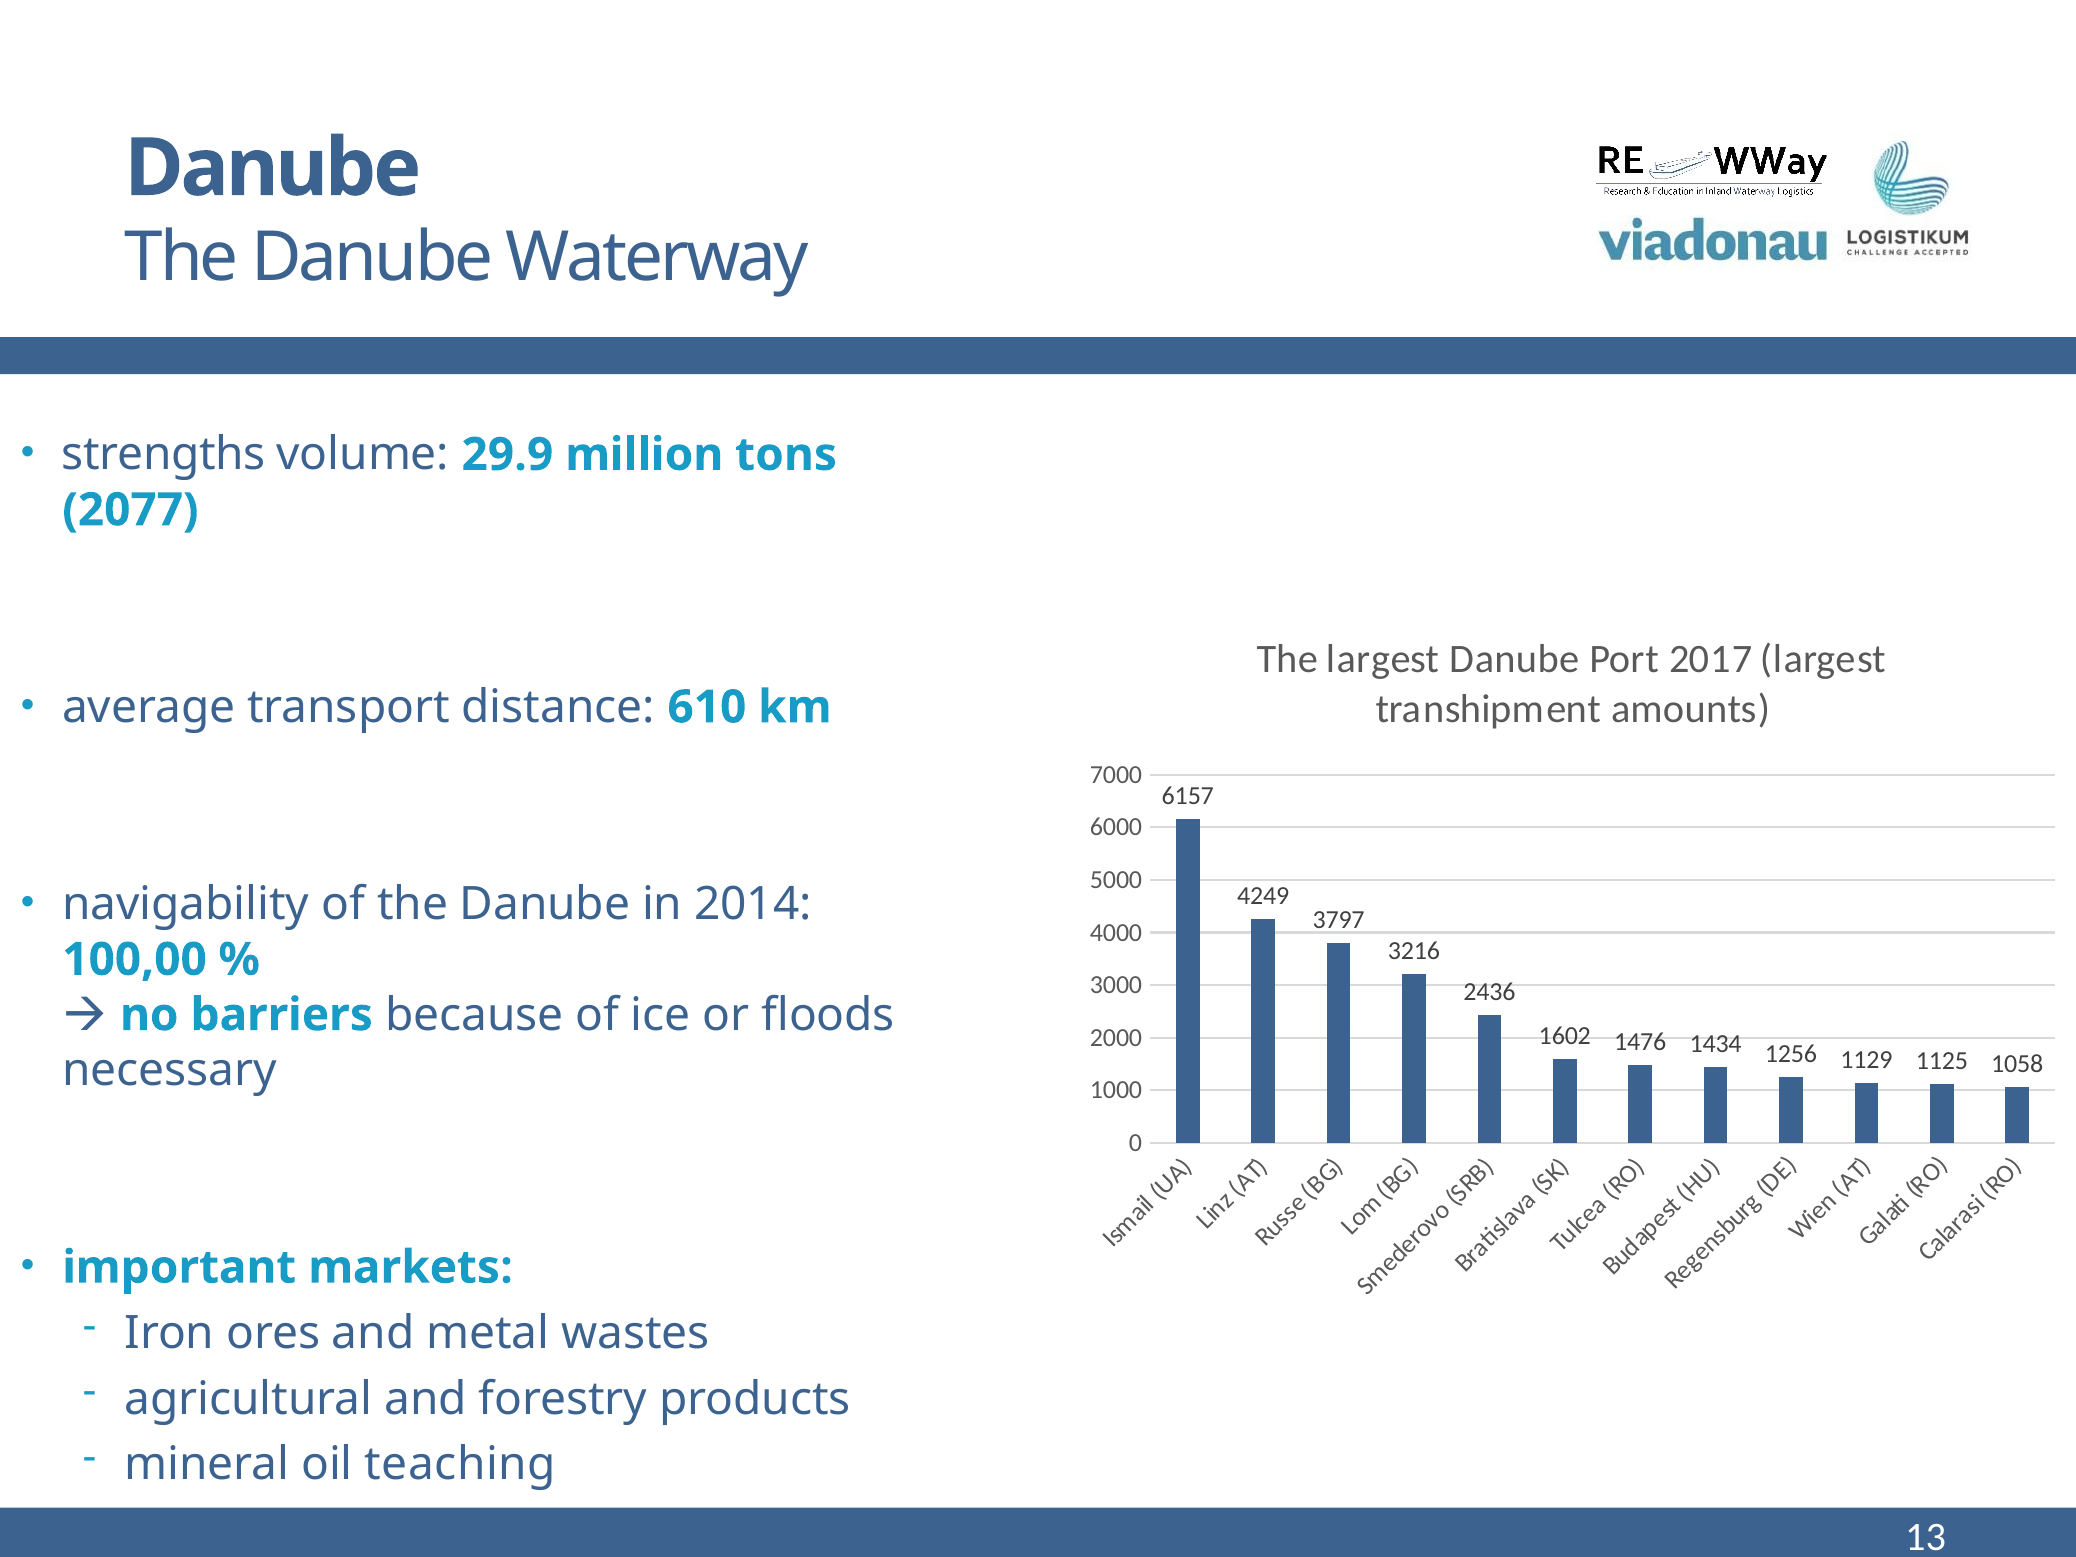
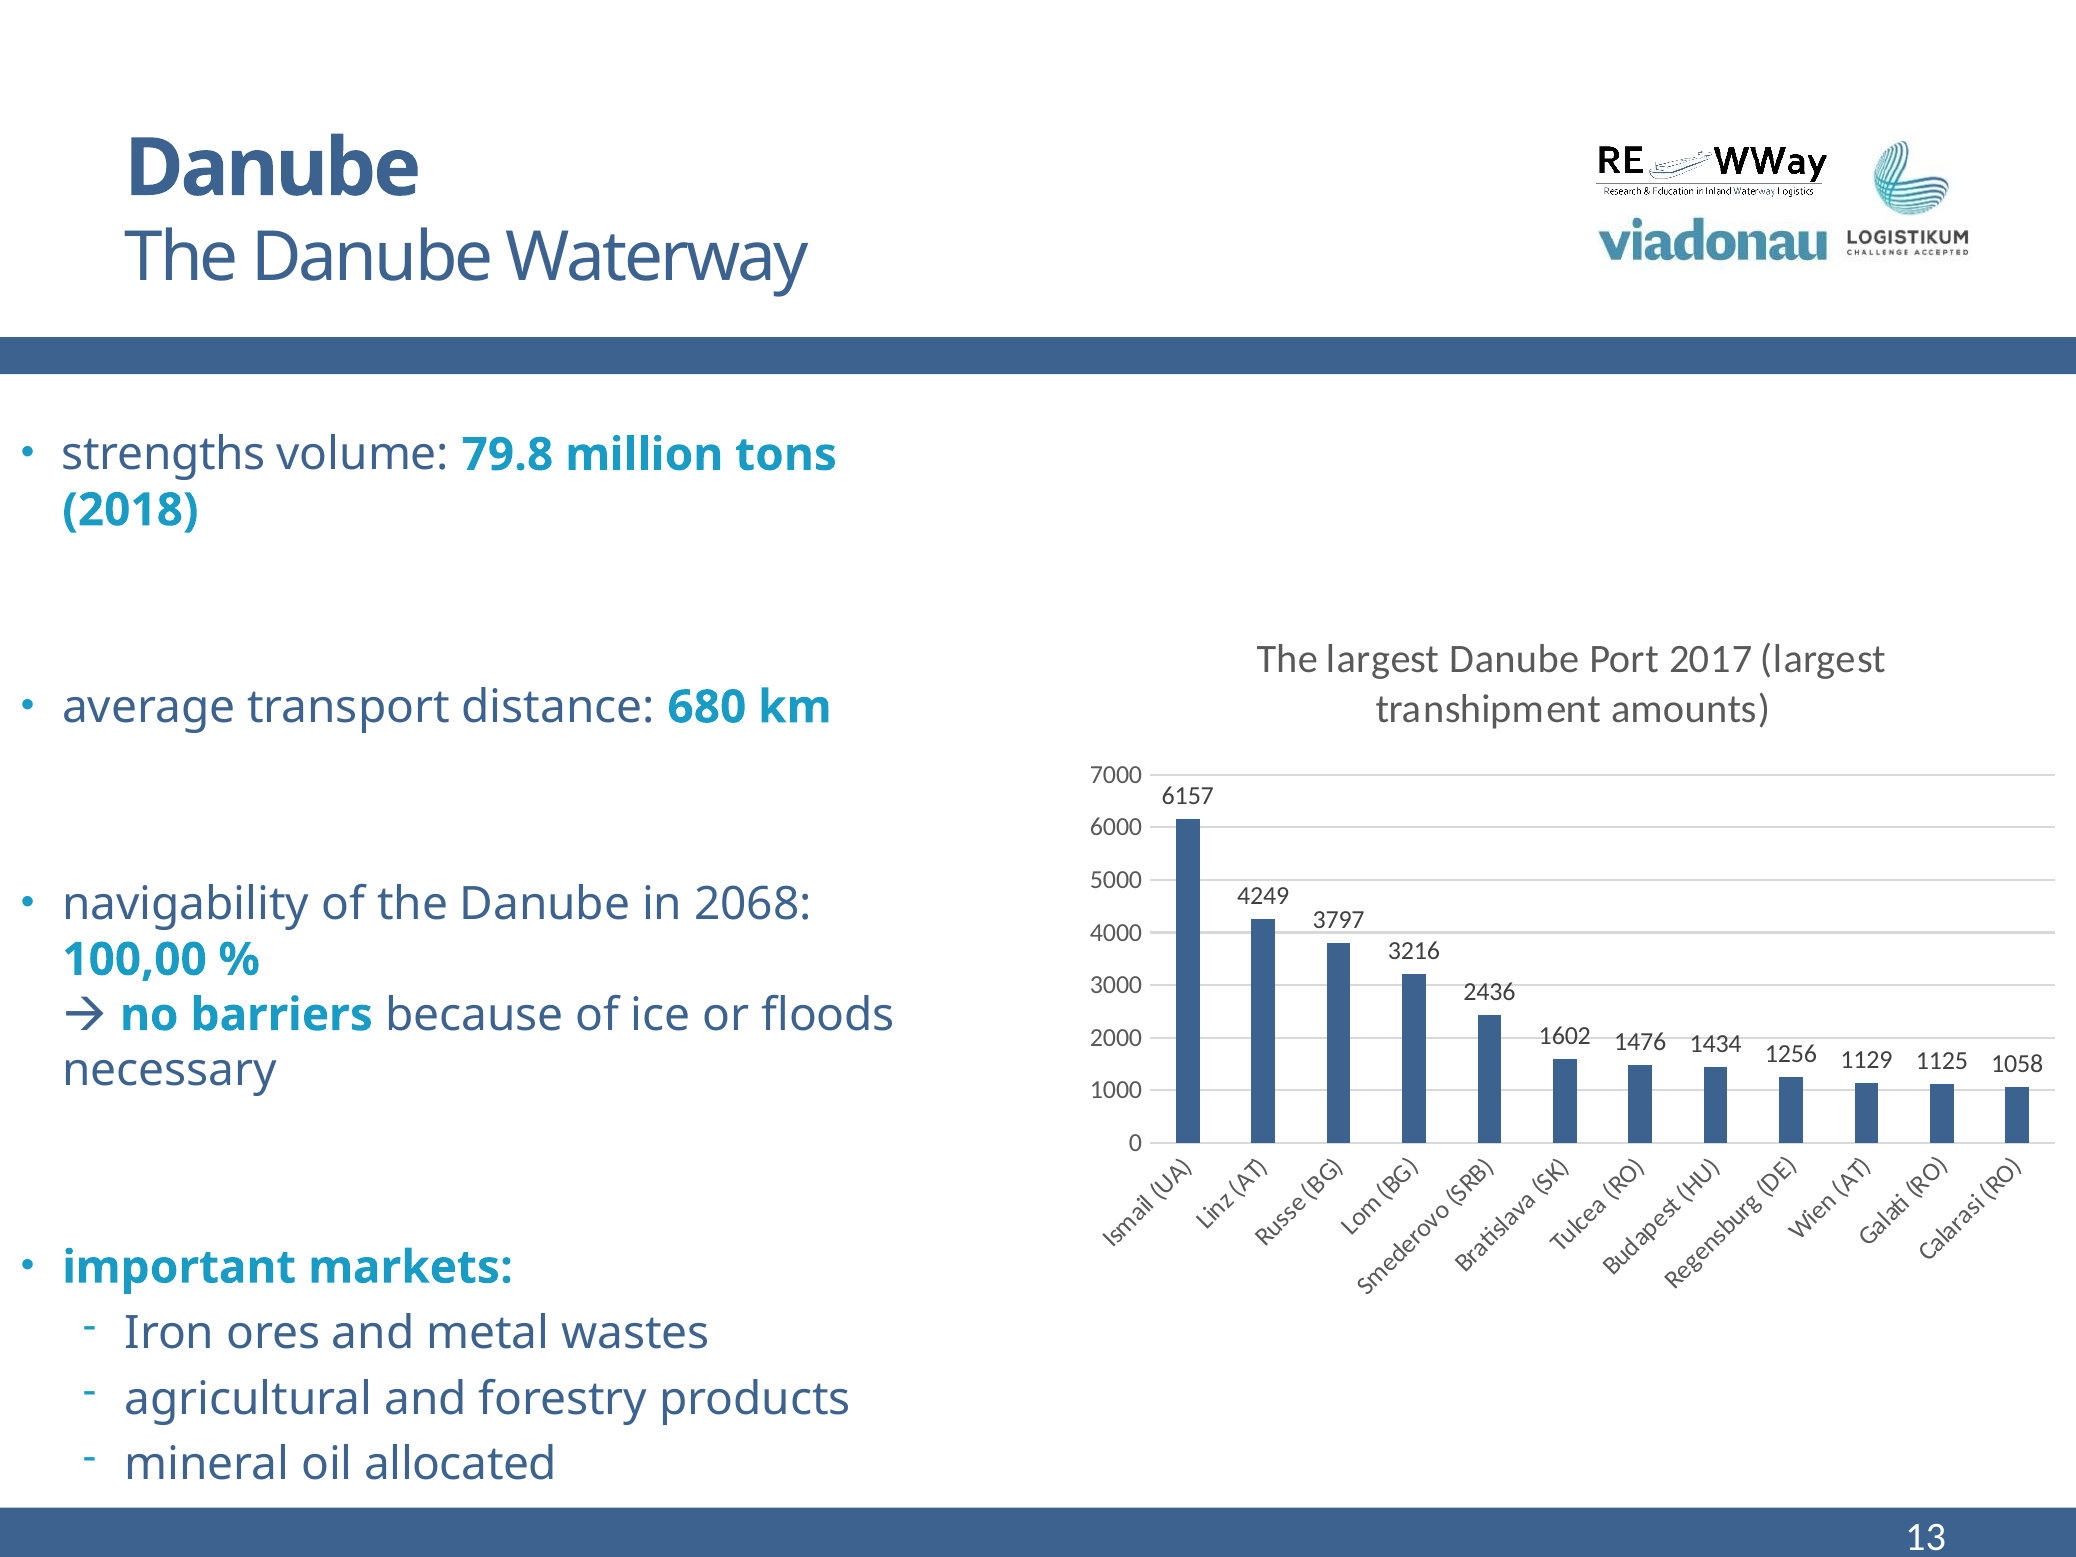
29.9: 29.9 -> 79.8 (507, 455)
2077: 2077 -> 2018 (130, 510)
610: 610 -> 680 (707, 707)
2014: 2014 -> 2068 (753, 904)
teaching: teaching -> allocated (461, 1465)
